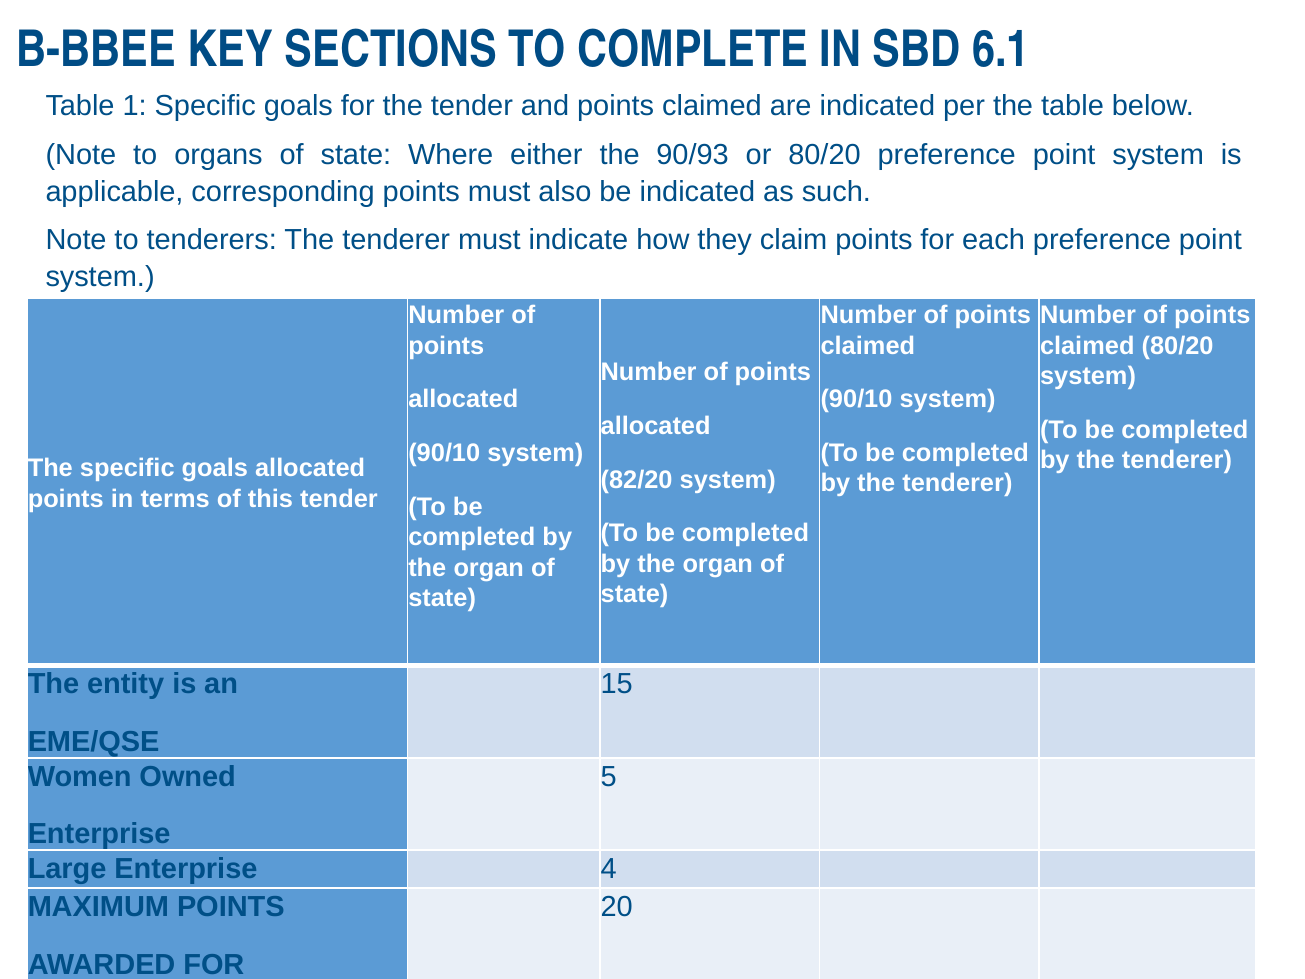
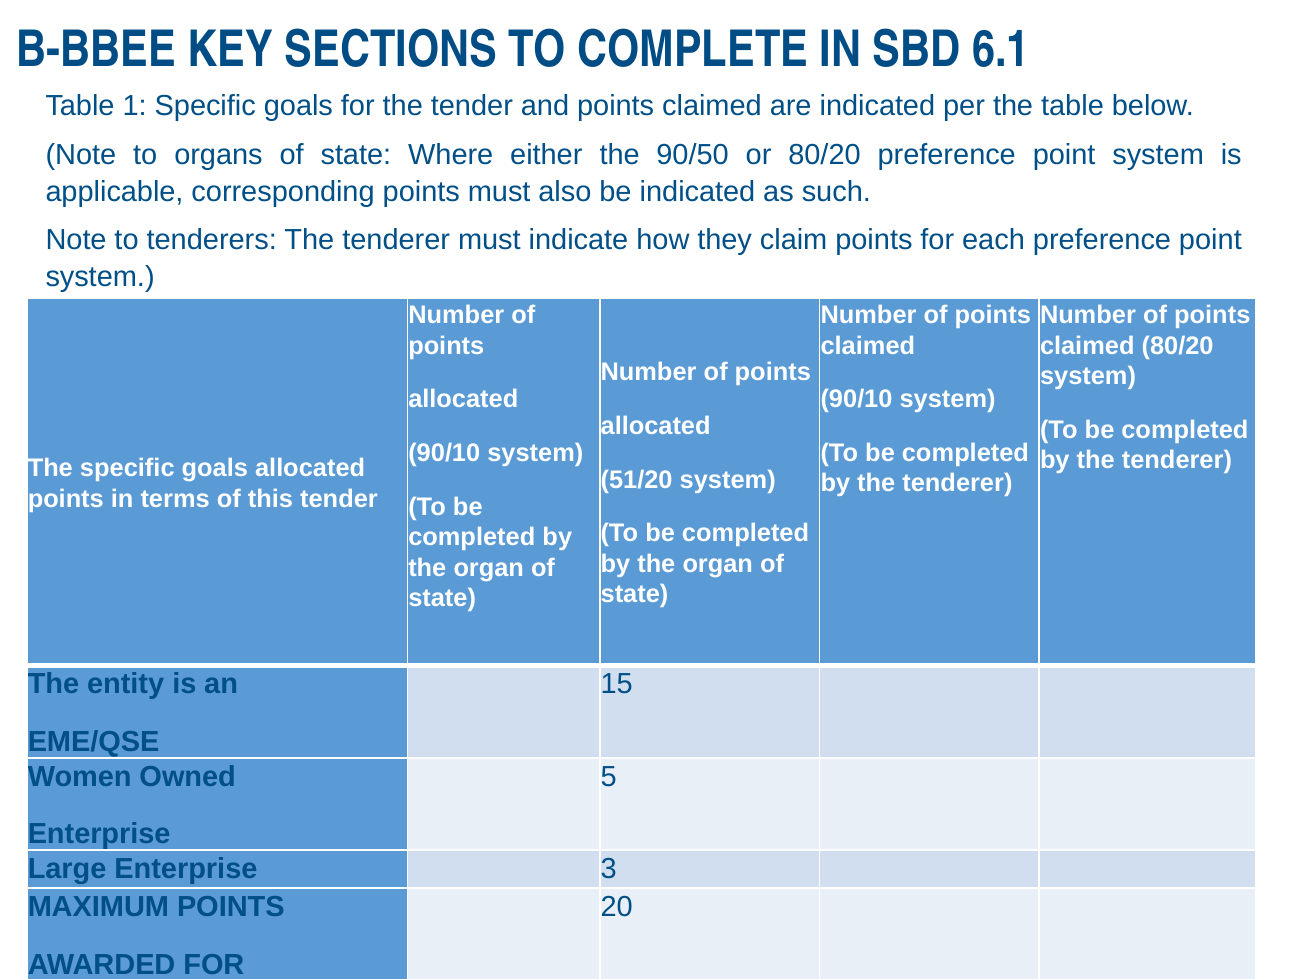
90/93: 90/93 -> 90/50 (693, 154)
82/20: 82/20 -> 51/20 (637, 480)
4: 4 -> 3 (609, 868)
